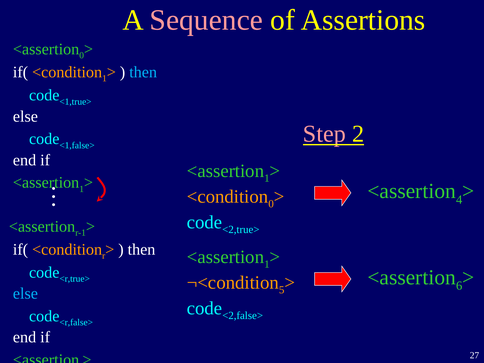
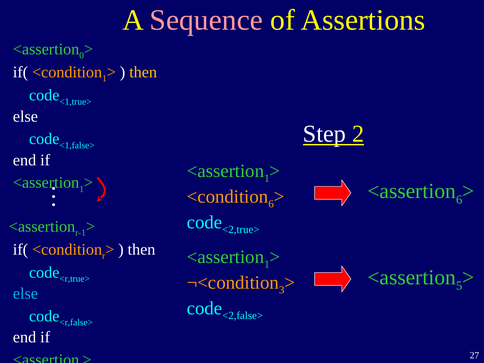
then colour: light blue -> yellow (143, 72)
Step colour: pink -> white (324, 134)
4: 4 -> 6 (459, 200)
0: 0 -> 6 (271, 204)
6: 6 -> 5 (459, 286)
5: 5 -> 3 (282, 290)
